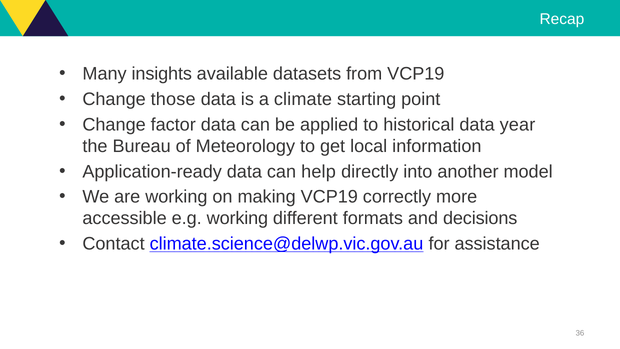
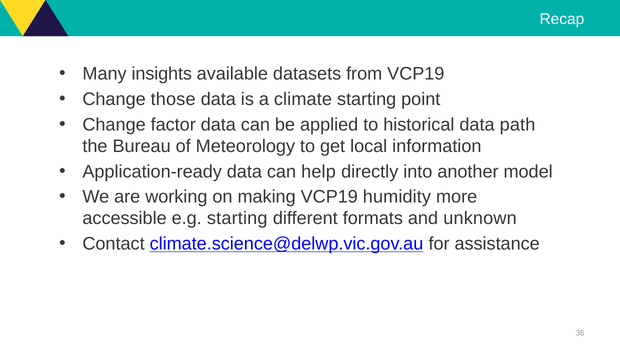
year: year -> path (518, 124)
correctly: correctly -> humidity (397, 197)
e.g working: working -> starting (237, 218)
decisions: decisions -> unknown (480, 218)
